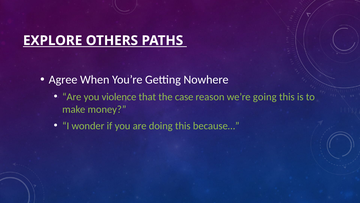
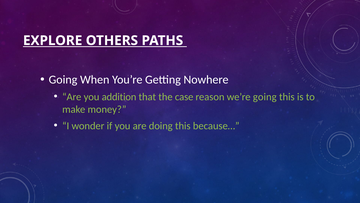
Agree: Agree -> Going (63, 79)
violence: violence -> addition (119, 97)
